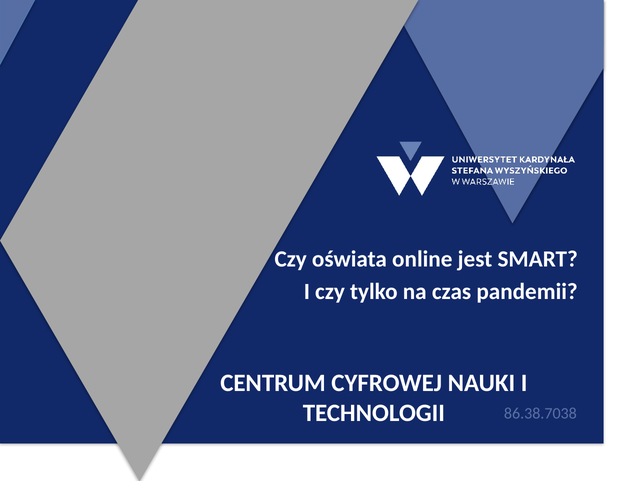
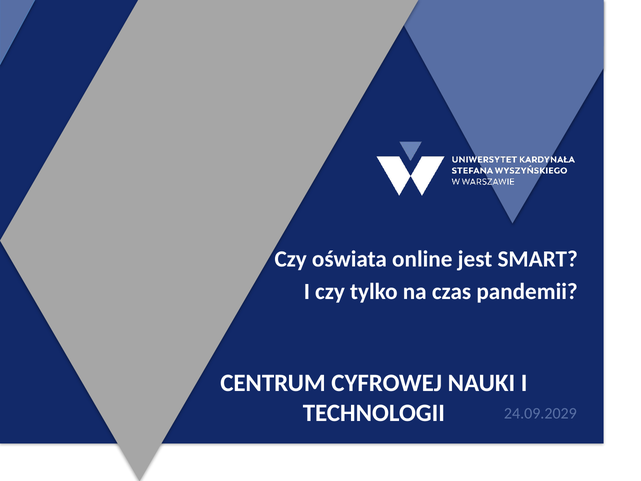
86.38.7038: 86.38.7038 -> 24.09.2029 (540, 414)
